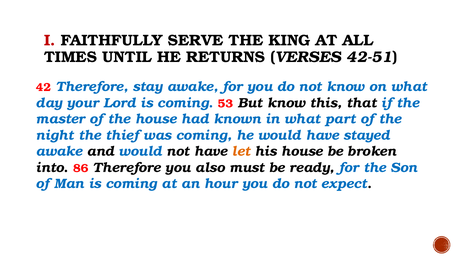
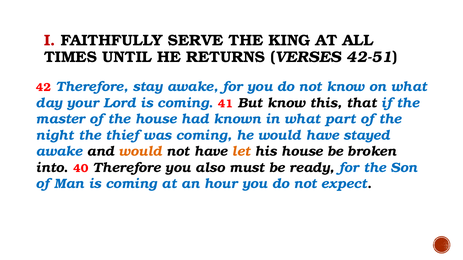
53: 53 -> 41 (226, 104)
would colour: blue -> orange (141, 152)
86: 86 -> 40 (81, 169)
